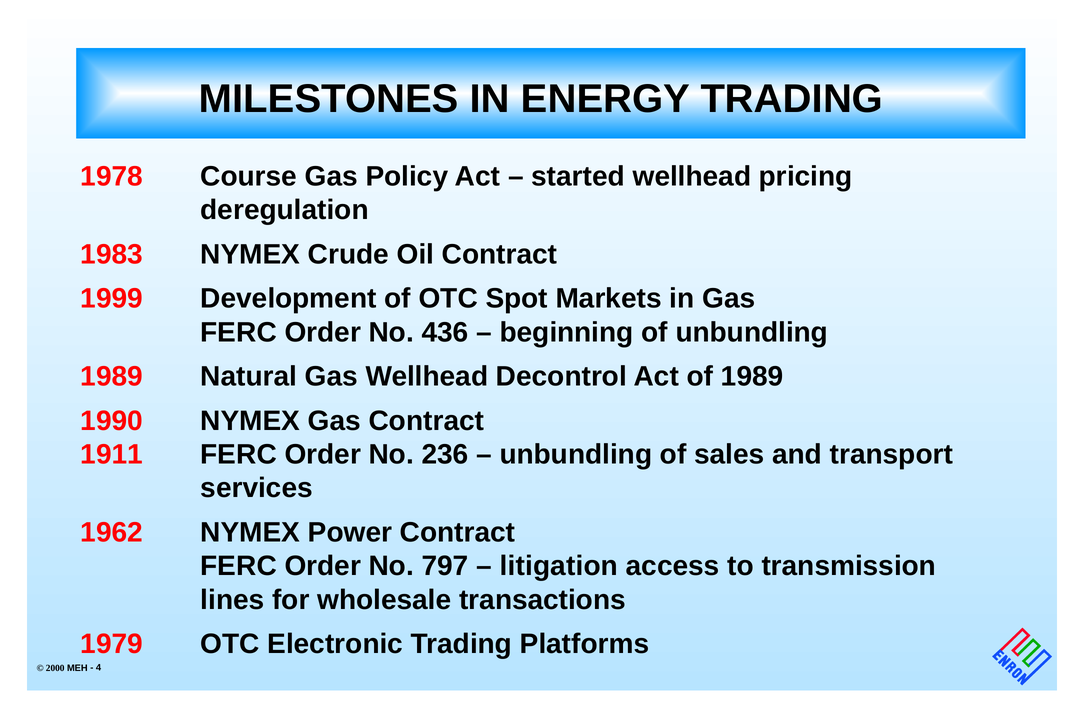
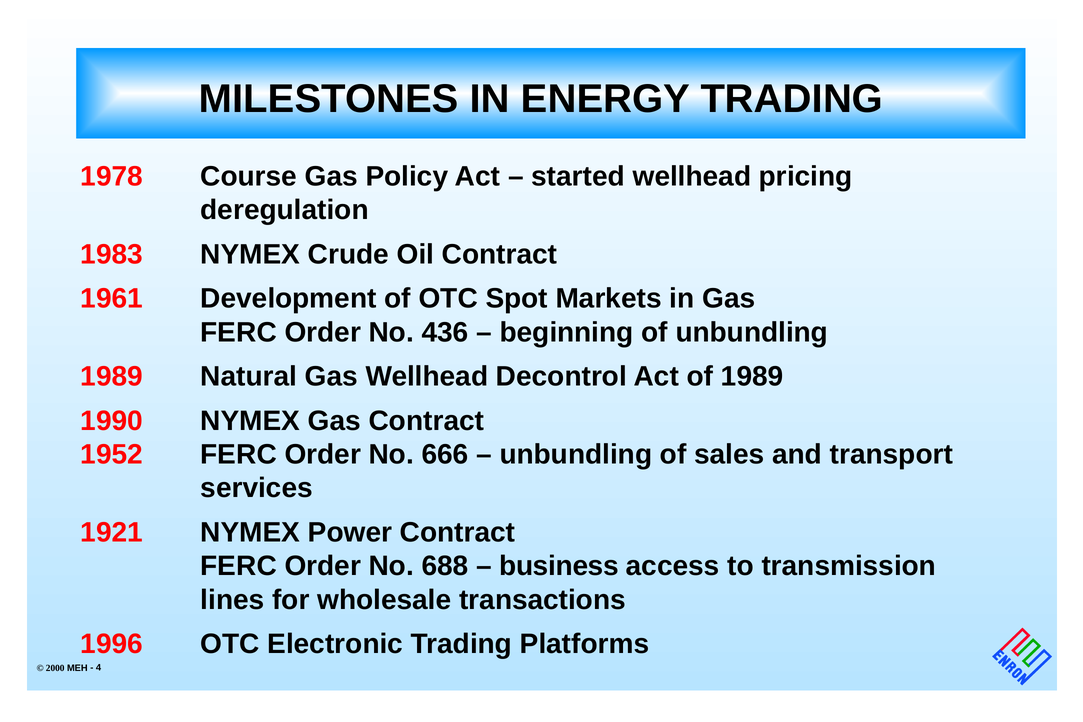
1999: 1999 -> 1961 (112, 299)
1911: 1911 -> 1952 (112, 454)
236: 236 -> 666 (445, 454)
1962: 1962 -> 1921 (112, 532)
797: 797 -> 688 (445, 566)
litigation: litigation -> business (559, 566)
1979: 1979 -> 1996 (112, 644)
